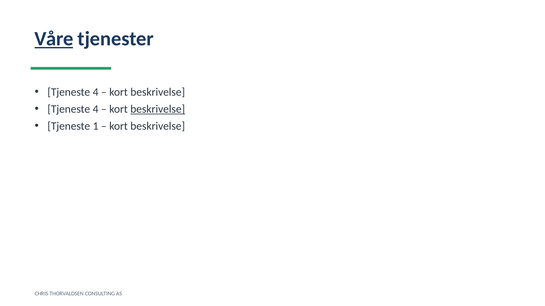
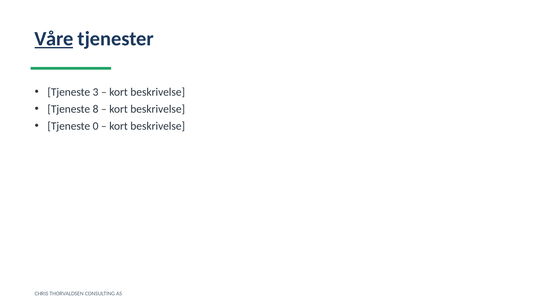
4: 4 -> 3 (96, 92)
4: 4 -> 8 (96, 109)
beskrivelse underline: present -> none (158, 109)
1: 1 -> 0 (96, 126)
